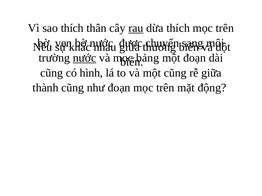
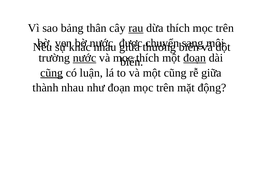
sao thích: thích -> bảng (72, 28)
bảng: bảng -> thích (148, 58)
đoạn underline: none -> present (195, 58)
cũng underline: none -> present (52, 73)
hình: hình -> luận (91, 73)
thành cũng: cũng -> nhau (73, 88)
